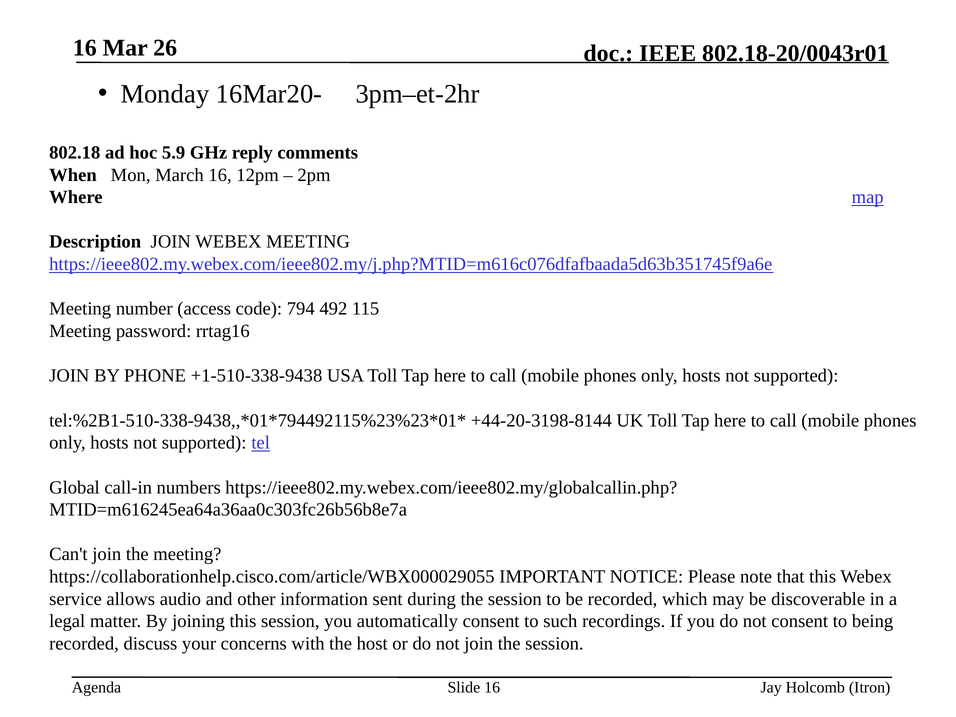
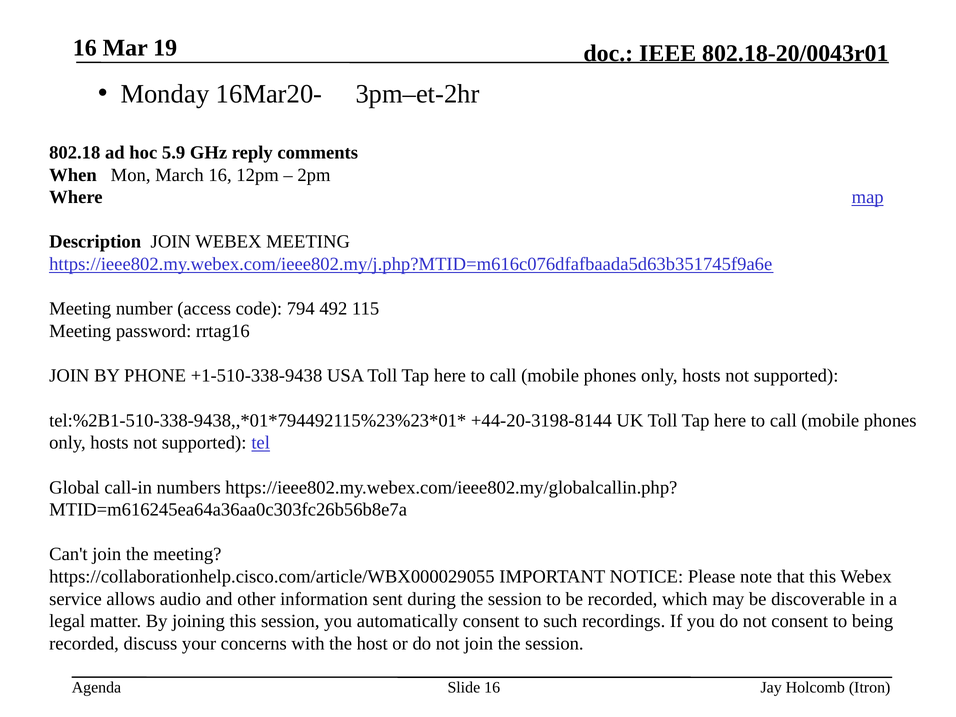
26: 26 -> 19 (165, 48)
